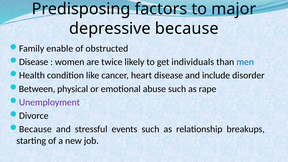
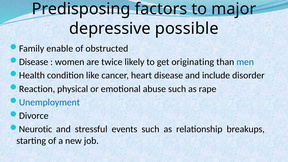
depressive because: because -> possible (187, 28)
individuals: individuals -> originating (193, 62)
Between: Between -> Reaction (37, 89)
Unemployment colour: purple -> blue (49, 102)
Because: Because -> Neurotic (35, 129)
